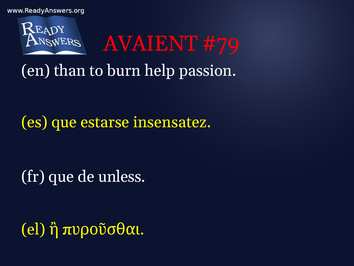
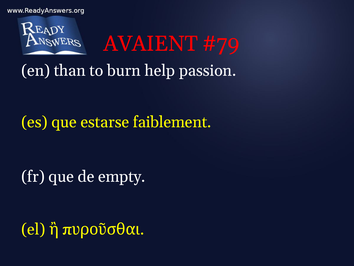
insensatez: insensatez -> faiblement (172, 122)
unless: unless -> empty (122, 176)
